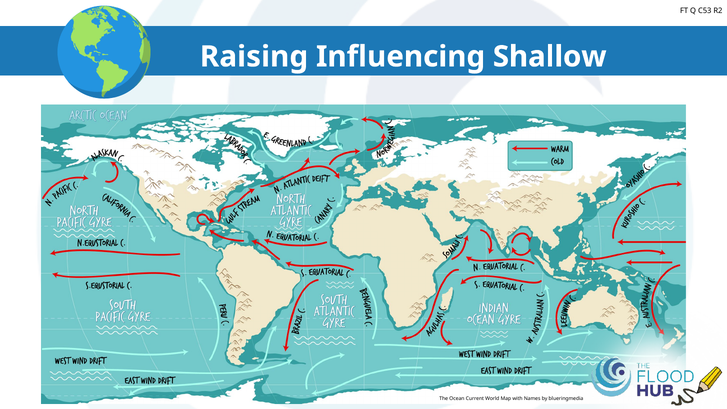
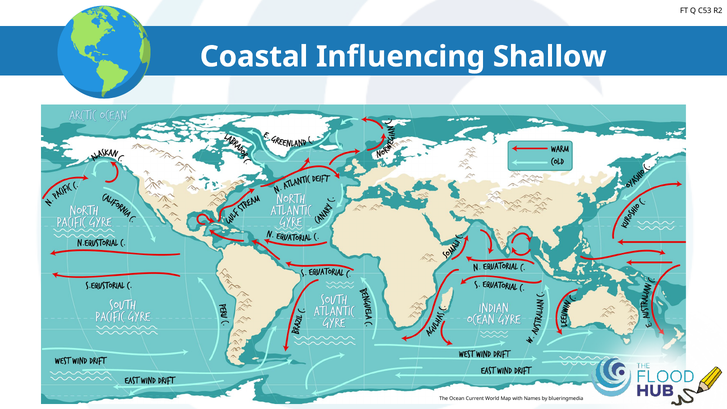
Raising: Raising -> Coastal (254, 57)
